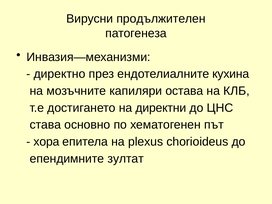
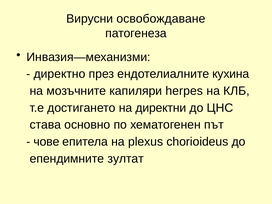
продължителен: продължителен -> освобождаване (161, 19)
остава: остава -> herpes (184, 91)
хора: хора -> чове (46, 142)
